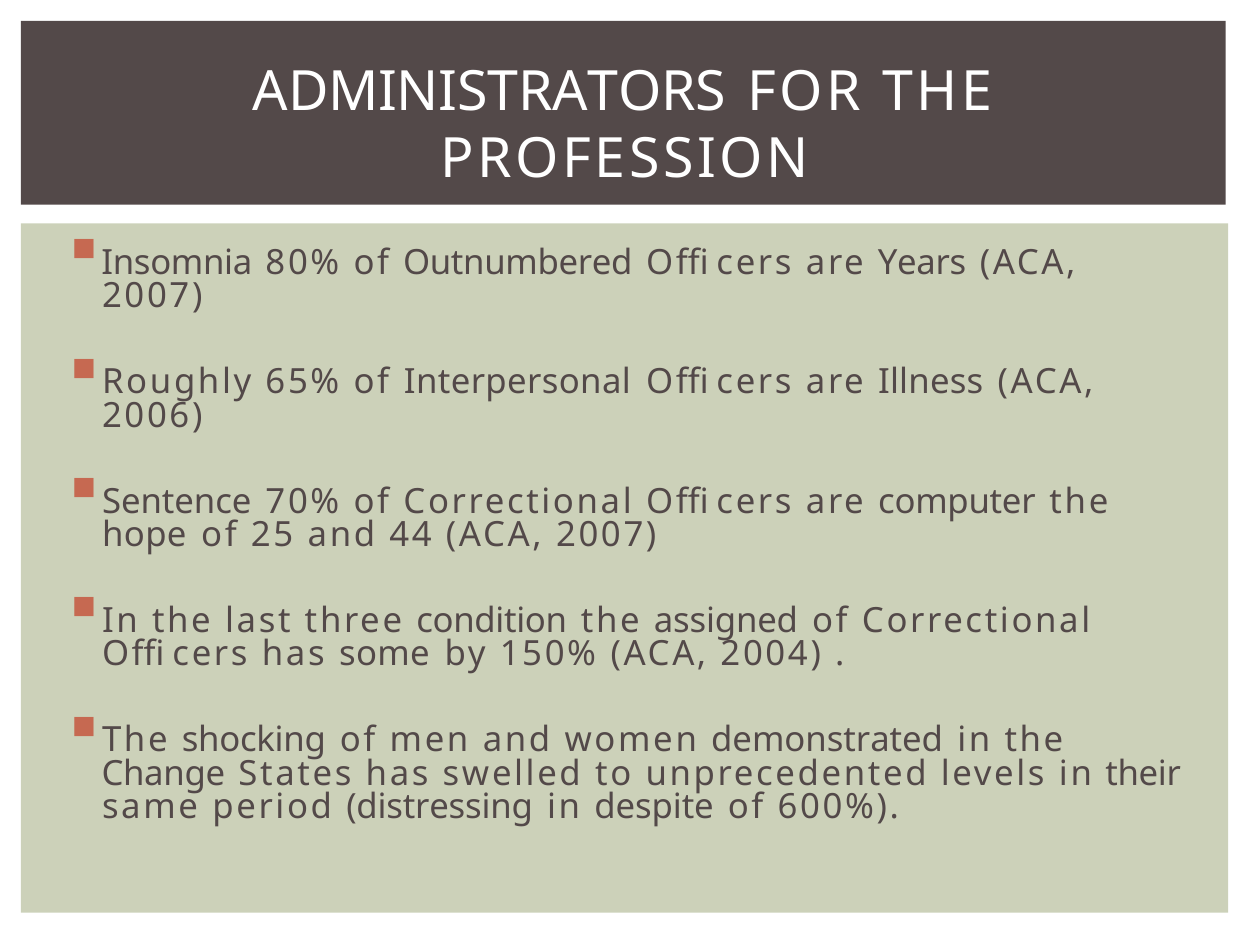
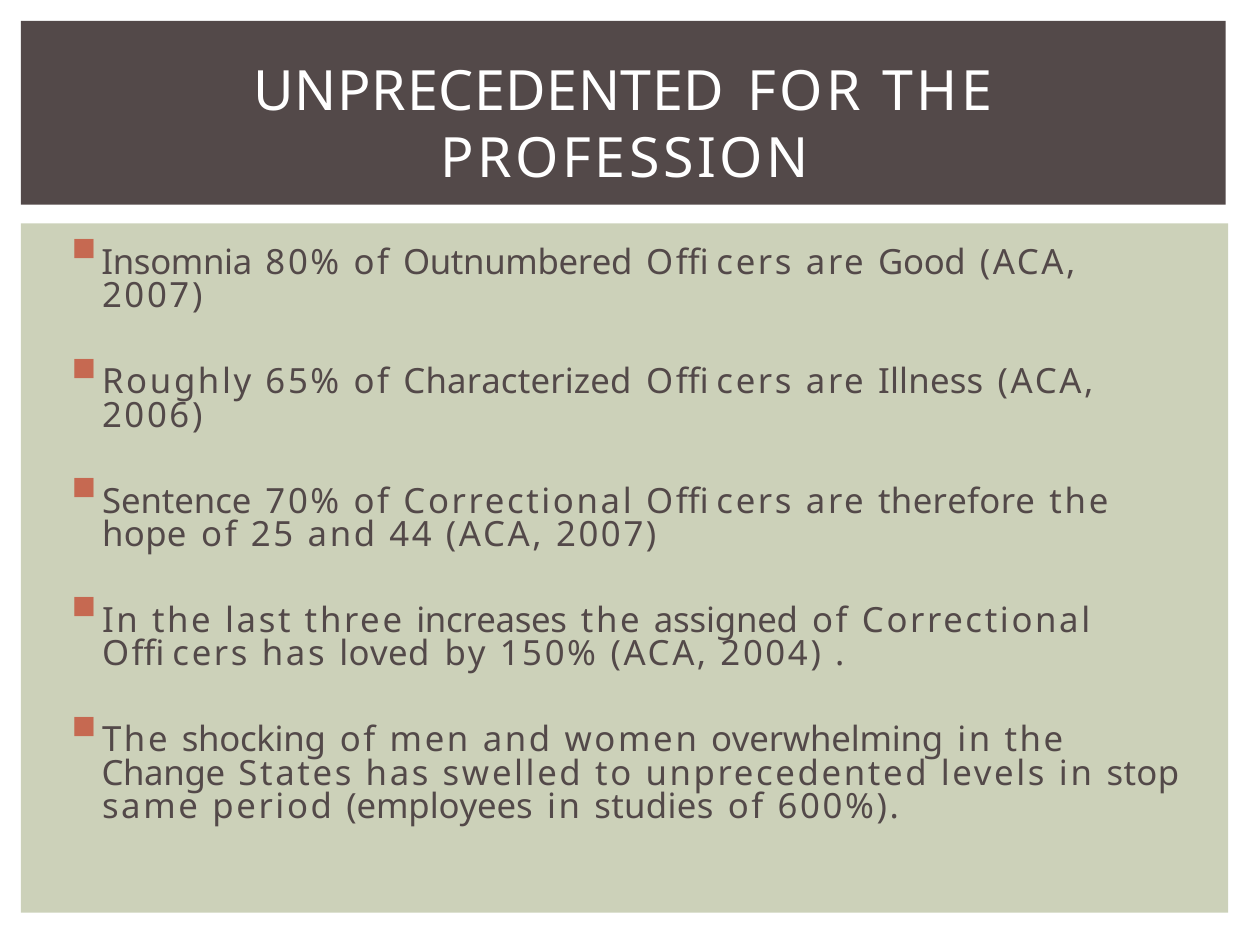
ADMINISTRATORS: ADMINISTRATORS -> UNPRECEDENTED (489, 92)
Years: Years -> Good (922, 263)
Interpersonal: Interpersonal -> Characterized (517, 383)
computer: computer -> therefore (957, 502)
condition: condition -> increases (492, 621)
some: some -> loved (384, 655)
demonstrated: demonstrated -> overwhelming (827, 741)
their: their -> stop (1143, 774)
distressing: distressing -> employees (440, 808)
despite: despite -> studies (654, 808)
